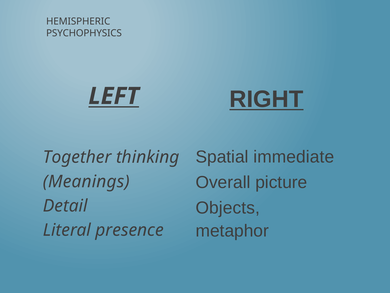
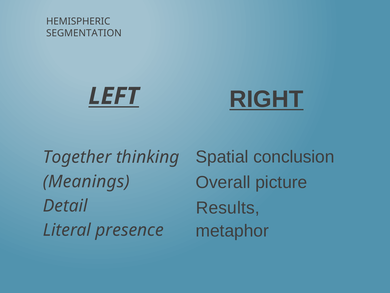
PSYCHOPHYSICS: PSYCHOPHYSICS -> SEGMENTATION (84, 33)
immediate: immediate -> conclusion (294, 157)
Objects: Objects -> Results (228, 208)
